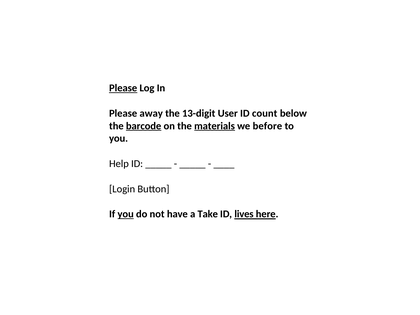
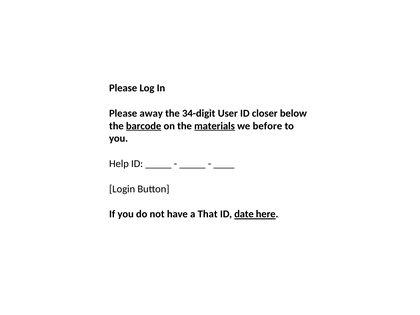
Please underline: present -> none (123, 88)
13-digit: 13-digit -> 34-digit (199, 113)
count: count -> closer (265, 113)
you underline: present -> none (126, 214)
Take: Take -> That (208, 214)
lives: lives -> date (244, 214)
